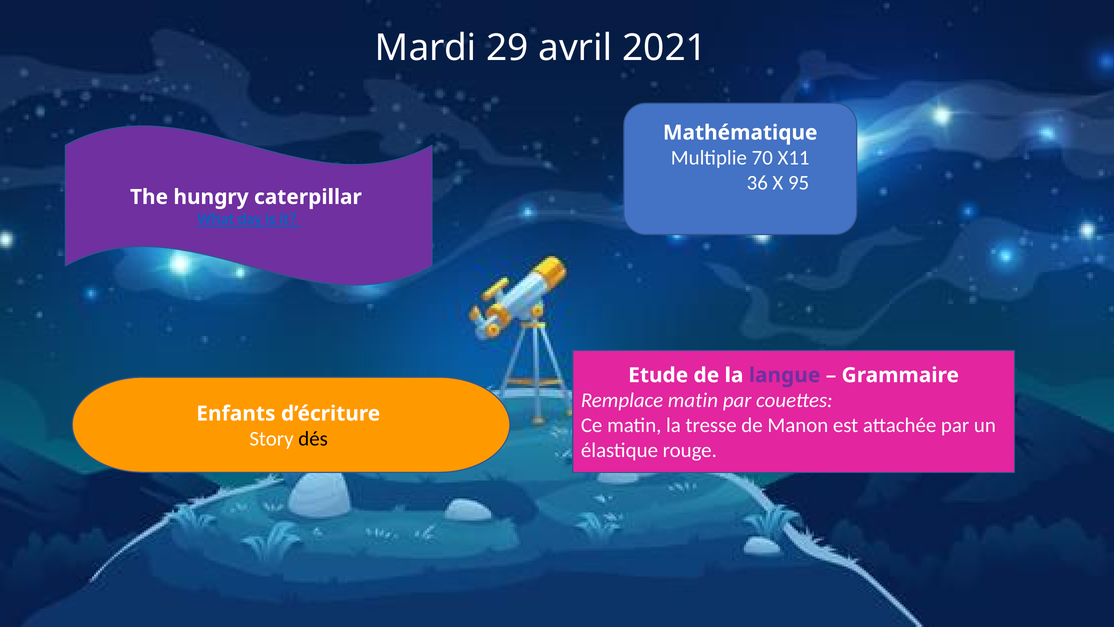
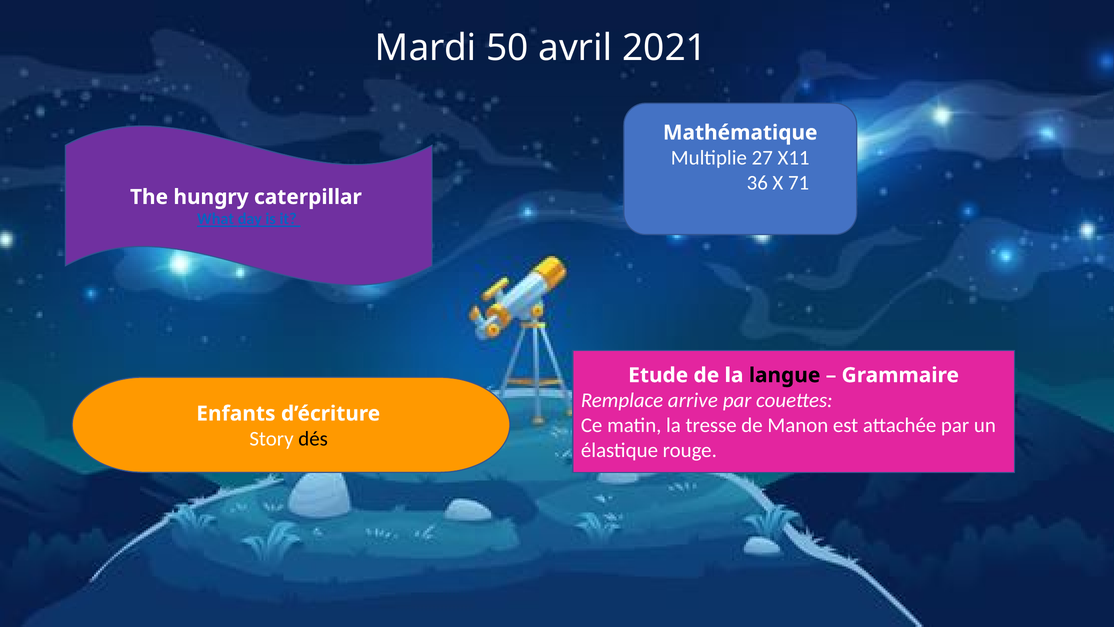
29: 29 -> 50 (507, 48)
70: 70 -> 27 (762, 158)
95: 95 -> 71 (799, 183)
langue colour: purple -> black (785, 375)
Remplace matin: matin -> arrive (693, 400)
